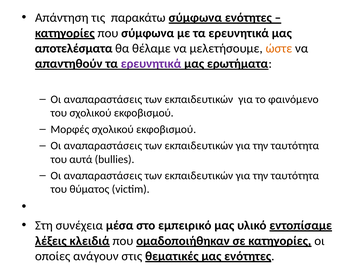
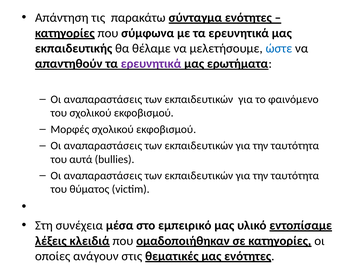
παρακάτω σύμφωνα: σύμφωνα -> σύνταγμα (195, 18)
αποτελέσματα: αποτελέσματα -> εκπαιδευτικής (74, 48)
ώστε colour: orange -> blue (279, 48)
